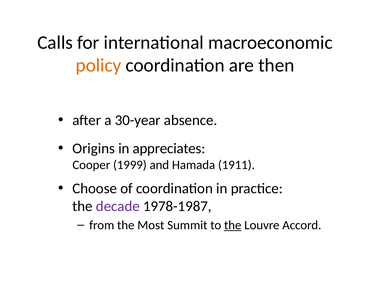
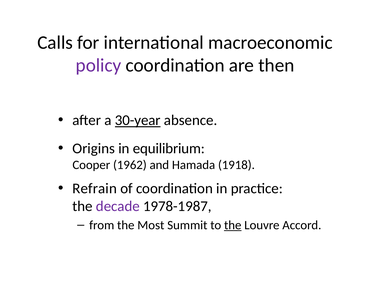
policy colour: orange -> purple (99, 65)
30-year underline: none -> present (138, 120)
appreciates: appreciates -> equilibrium (169, 149)
1999: 1999 -> 1962 (130, 165)
1911: 1911 -> 1918 (236, 165)
Choose: Choose -> Refrain (95, 189)
